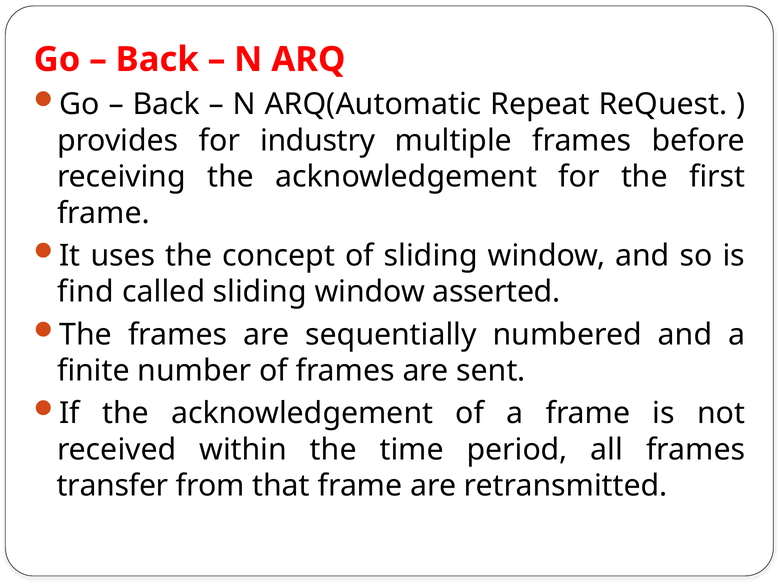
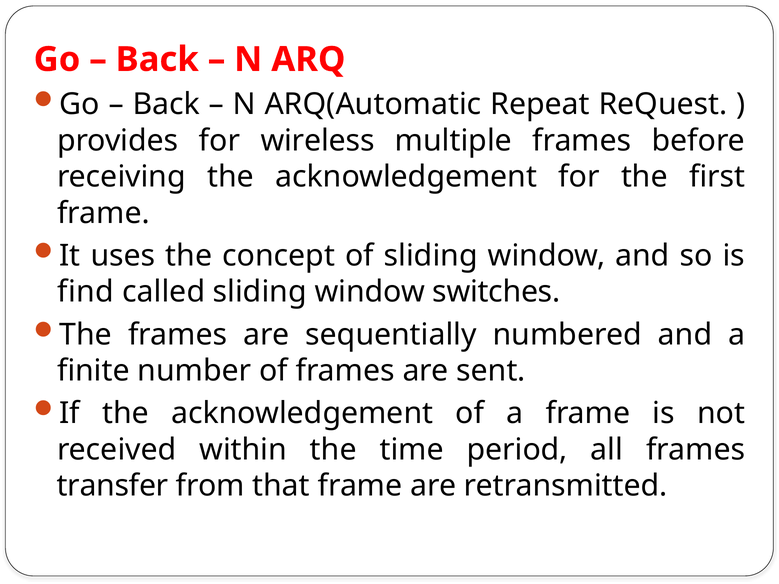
industry: industry -> wireless (318, 141)
asserted: asserted -> switches (496, 292)
